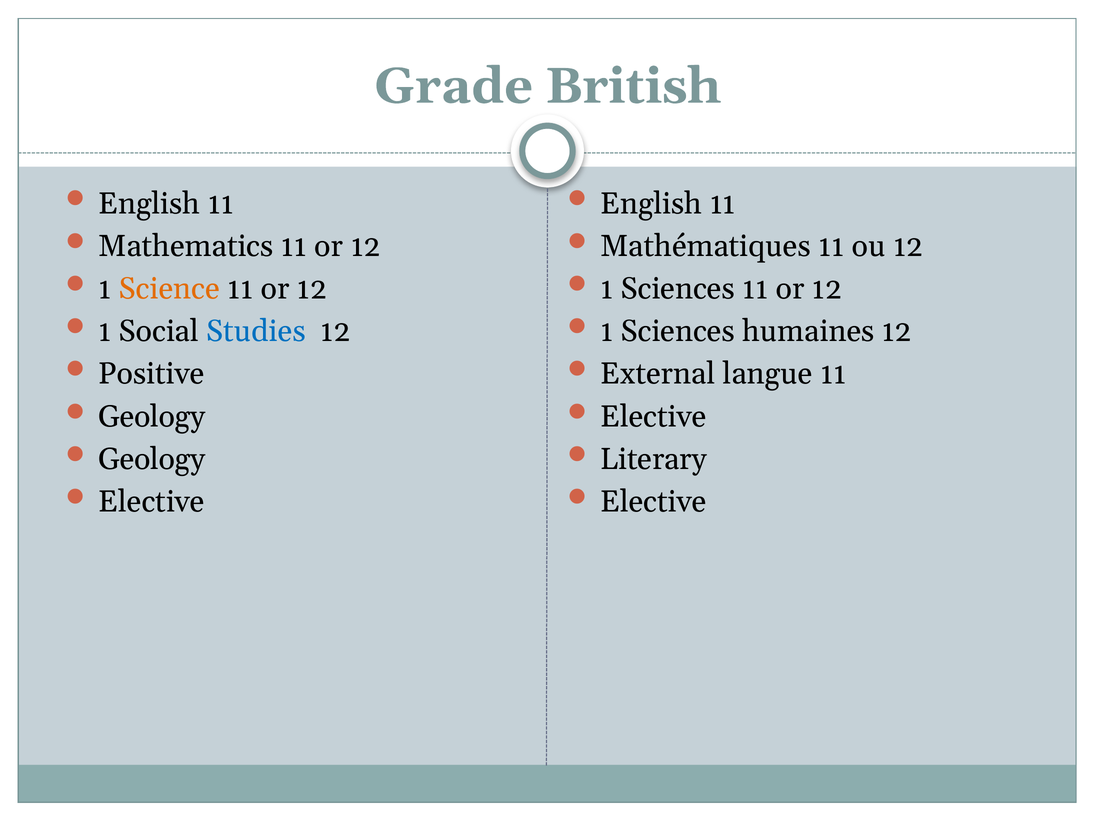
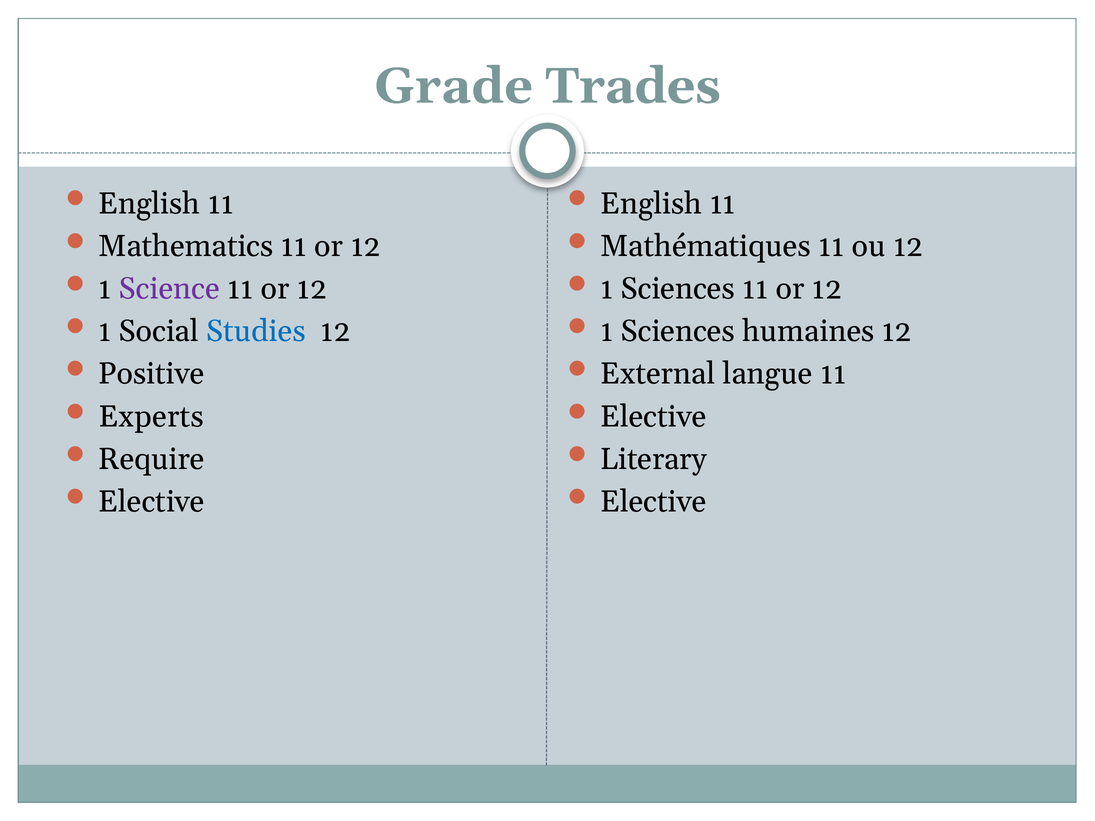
British: British -> Trades (633, 86)
Science colour: orange -> purple (169, 289)
Geology: Geology -> Experts (151, 417)
Geology: Geology -> Require (152, 459)
